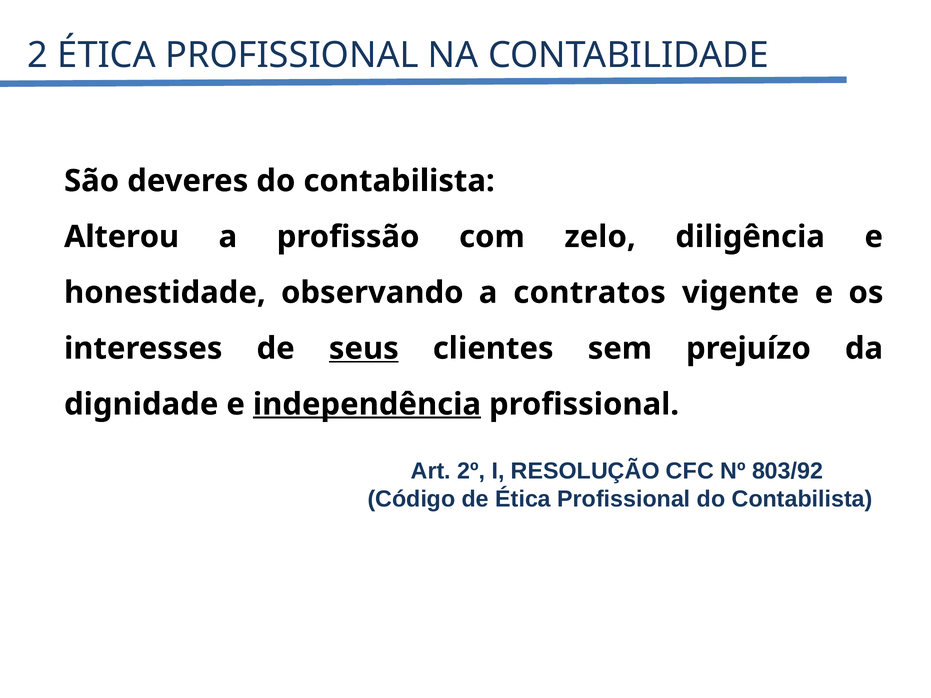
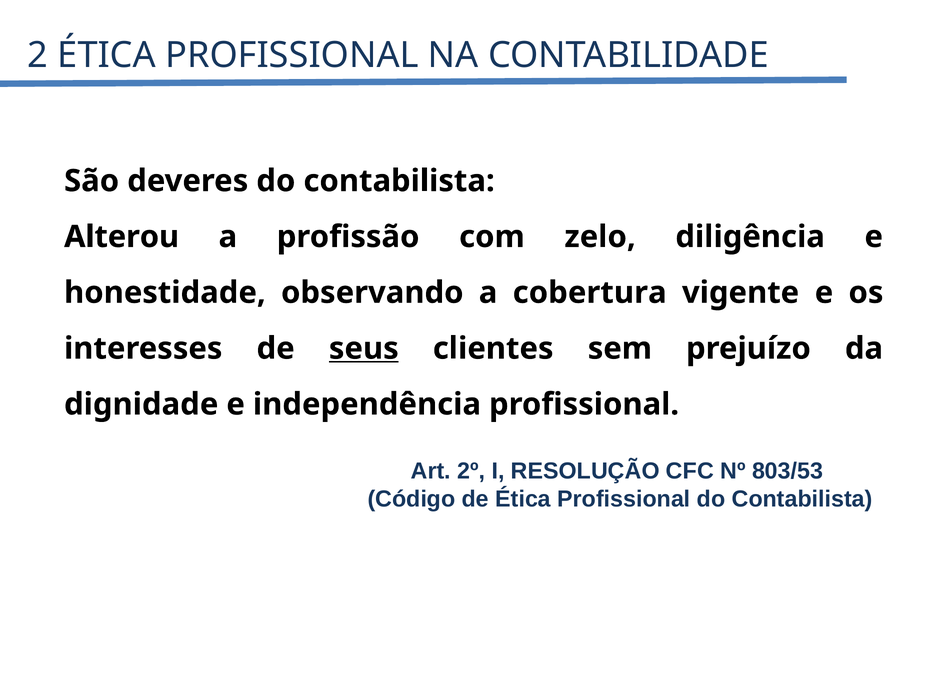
contratos: contratos -> cobertura (590, 293)
independência underline: present -> none (367, 404)
803/92: 803/92 -> 803/53 (788, 471)
